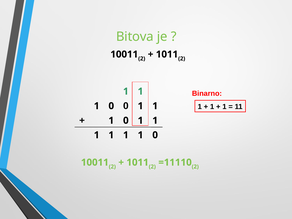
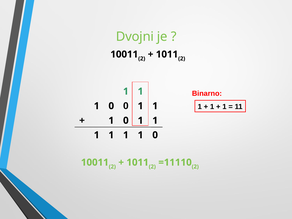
Bitova: Bitova -> Dvojni (135, 37)
